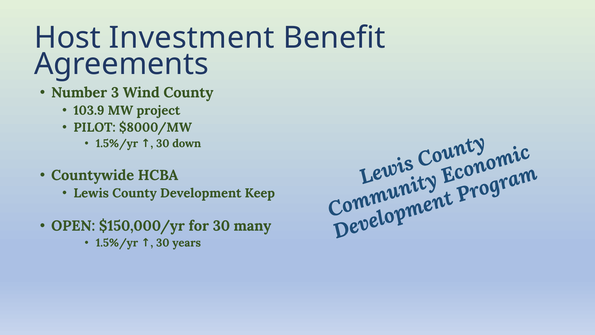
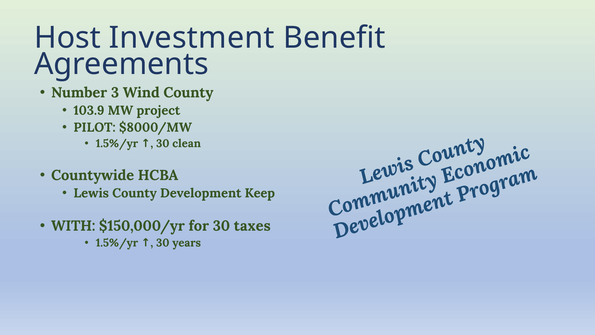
down: down -> clean (187, 143)
OPEN: OPEN -> WITH (73, 226)
many: many -> taxes (252, 226)
